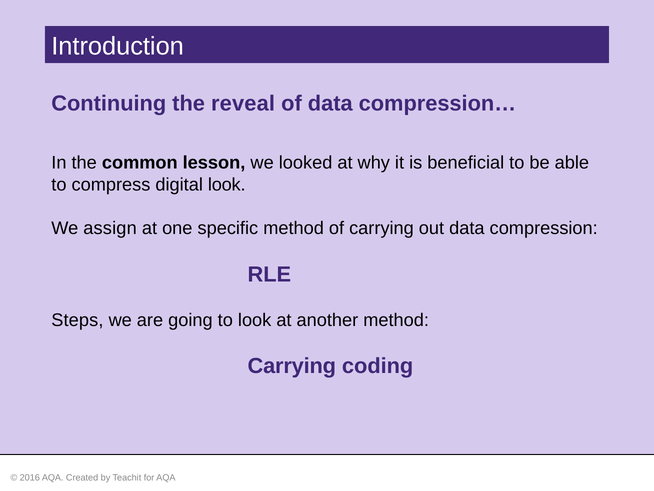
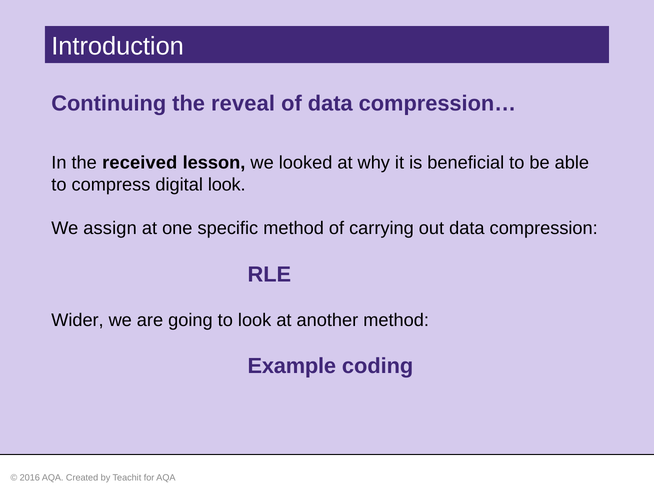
common: common -> received (140, 163)
Steps: Steps -> Wider (77, 320)
Carrying: Carrying -> Example (292, 366)
